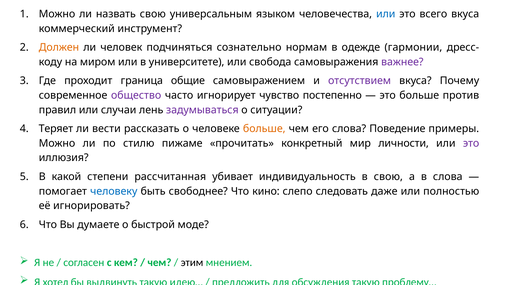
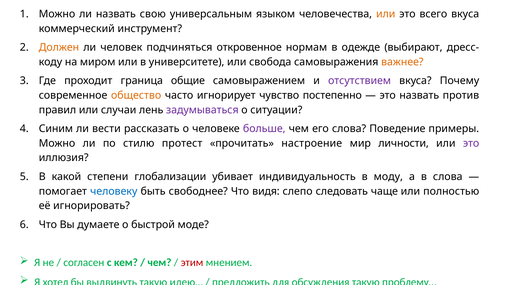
или colour: blue -> orange (386, 14)
сознательно: сознательно -> откровенное (249, 47)
гармонии: гармонии -> выбирают (413, 47)
важнее colour: purple -> orange (402, 62)
общество colour: purple -> orange (136, 95)
это больше: больше -> назвать (419, 95)
Теряет: Теряет -> Синим (56, 129)
больше colour: orange -> purple (264, 129)
пижаме: пижаме -> протест (182, 143)
конкретный: конкретный -> настроение (312, 143)
рассчитанная: рассчитанная -> глобализации (170, 176)
в свою: свою -> моду (388, 176)
кино: кино -> видя (266, 191)
даже: даже -> чаще (384, 191)
этим colour: black -> red (192, 262)
